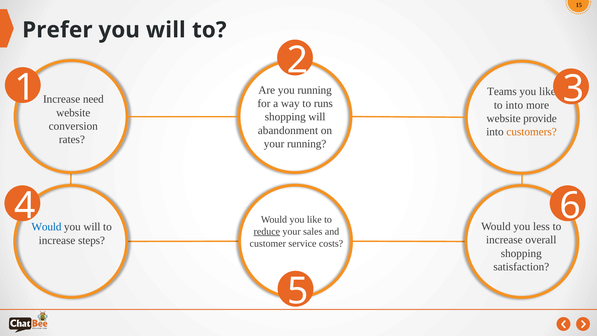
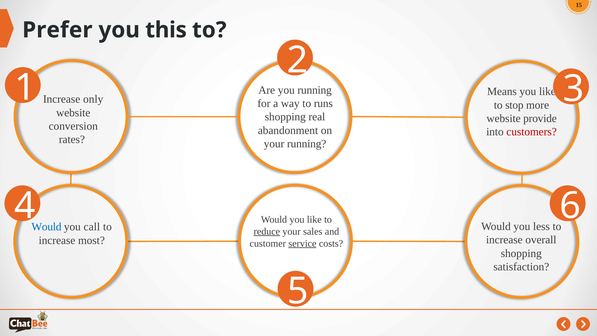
will: will -> this (166, 30)
Teams: Teams -> Means (502, 92)
need: need -> only (93, 99)
to into: into -> stop (514, 105)
shopping will: will -> real (317, 117)
customers colour: orange -> red (532, 132)
will: will -> call (92, 227)
steps: steps -> most (91, 240)
service underline: none -> present (302, 243)
